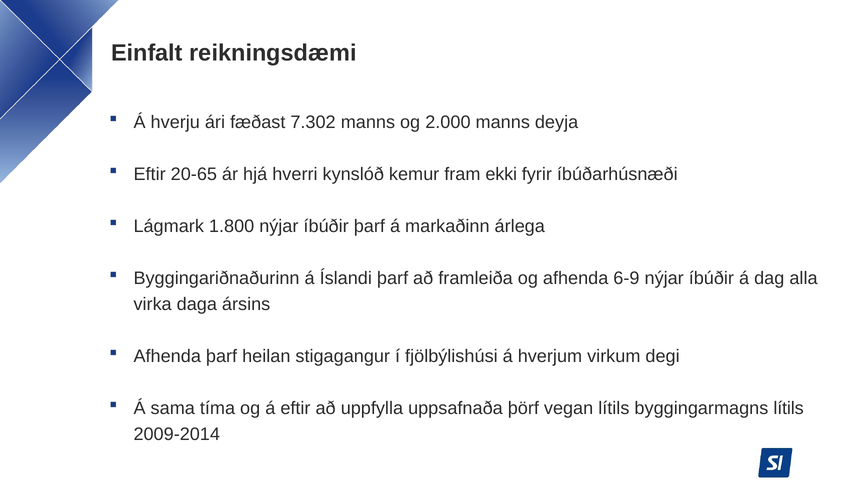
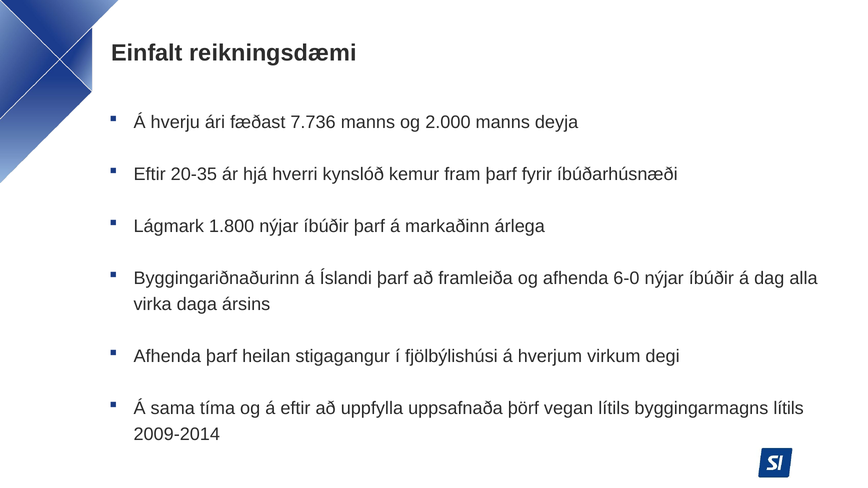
7.302: 7.302 -> 7.736 (313, 122)
20-65: 20-65 -> 20-35 (194, 174)
fram ekki: ekki -> þarf (501, 174)
6-9: 6-9 -> 6-0 (626, 278)
